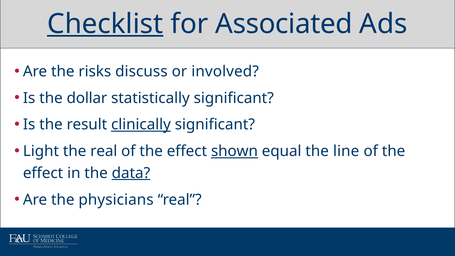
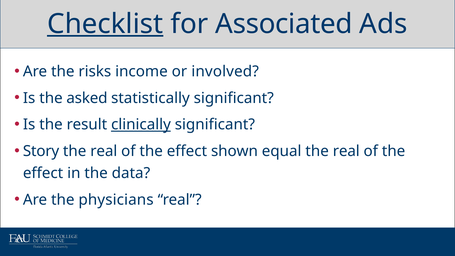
discuss: discuss -> income (141, 71)
dollar: dollar -> asked (87, 98)
Light: Light -> Story (41, 151)
shown underline: present -> none (234, 151)
equal the line: line -> real (346, 151)
data underline: present -> none (131, 173)
